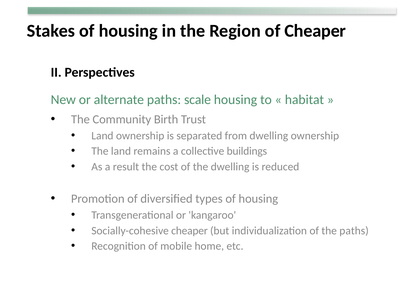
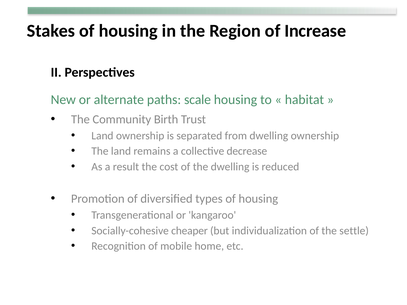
of Cheaper: Cheaper -> Increase (315, 31)
buildings: buildings -> decrease (247, 151)
the paths: paths -> settle (354, 231)
